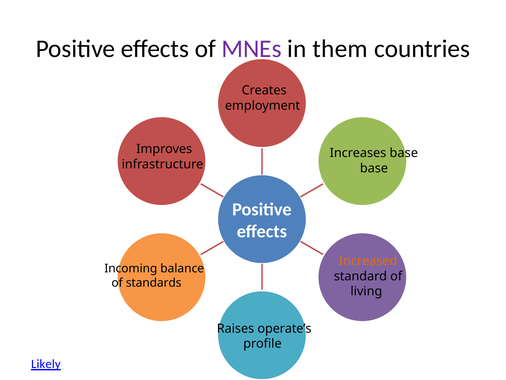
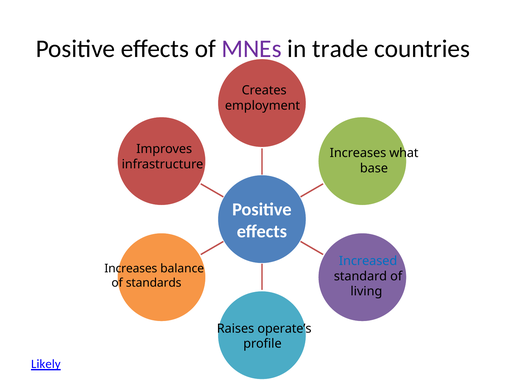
them: them -> trade (340, 49)
Increases base: base -> what (404, 153)
Increased colour: orange -> blue (368, 261)
Incoming: Incoming -> Increases (131, 268)
